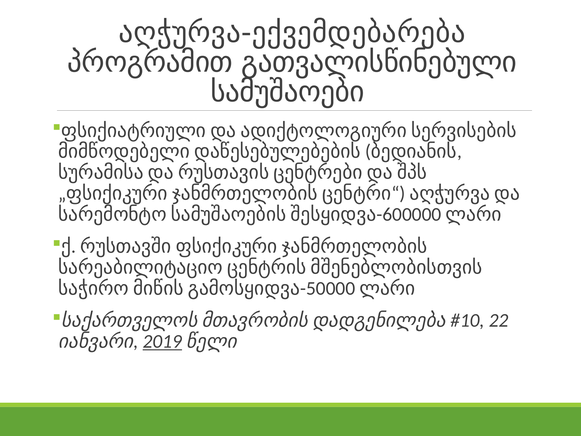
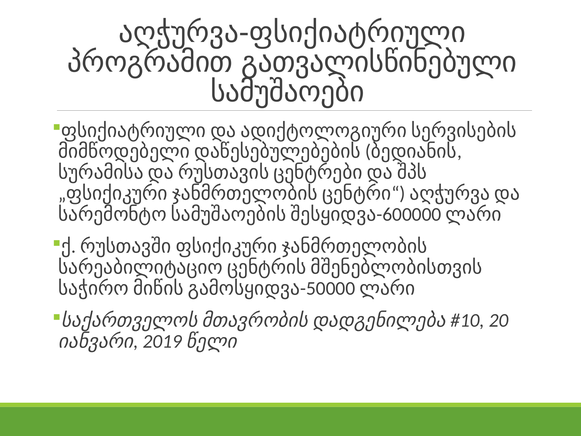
აღჭურვა-ექვემდებარება: აღჭურვა-ექვემდებარება -> აღჭურვა-ფსიქიატრიული (292, 33)
22: 22 -> 20 (499, 320)
2019 underline: present -> none (162, 341)
